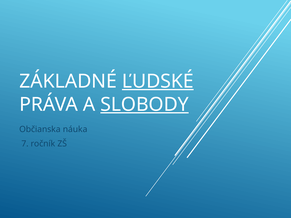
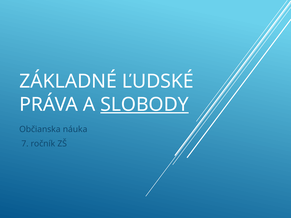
ĽUDSKÉ underline: present -> none (158, 81)
